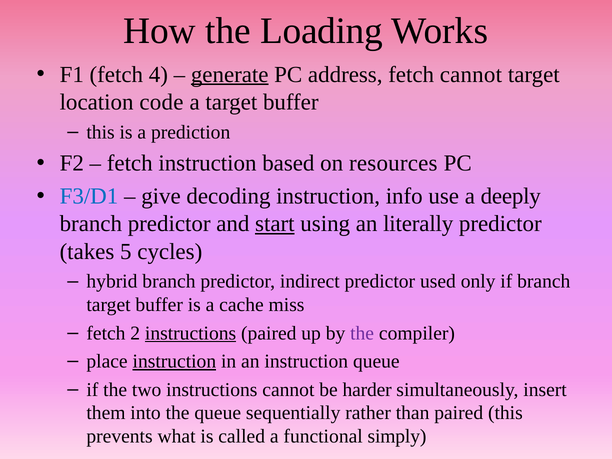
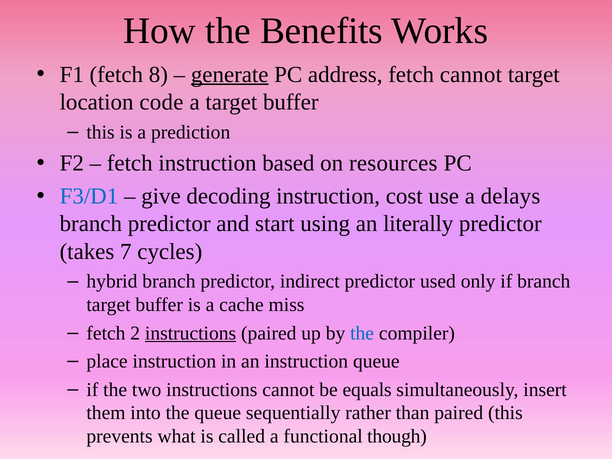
Loading: Loading -> Benefits (322, 31)
4: 4 -> 8 (158, 75)
info: info -> cost (404, 196)
deeply: deeply -> delays (511, 196)
start underline: present -> none (275, 224)
5: 5 -> 7 (126, 251)
the colour: purple -> blue (362, 333)
instruction underline: present -> none (174, 361)
harder: harder -> equals (367, 390)
simply: simply -> though (397, 436)
